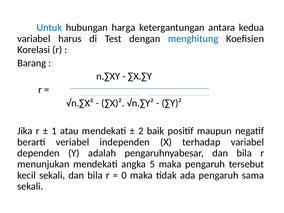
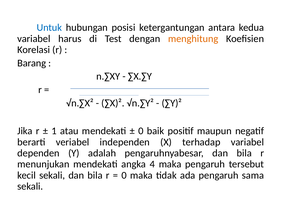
harga: harga -> posisi (123, 28)
menghitung colour: blue -> orange (193, 39)
2: 2 -> 0 (141, 131)
5: 5 -> 4 (152, 164)
